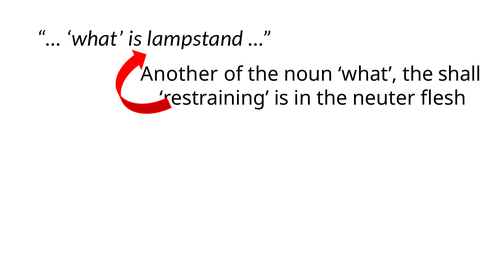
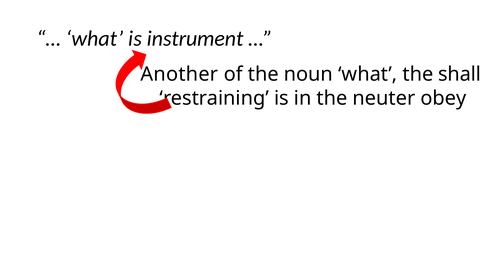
lampstand: lampstand -> instrument (195, 39)
flesh: flesh -> obey (443, 98)
